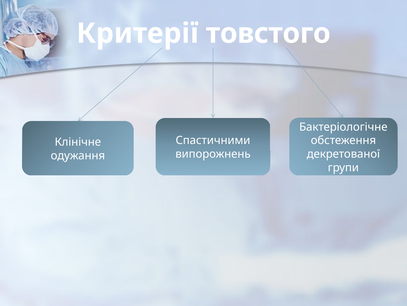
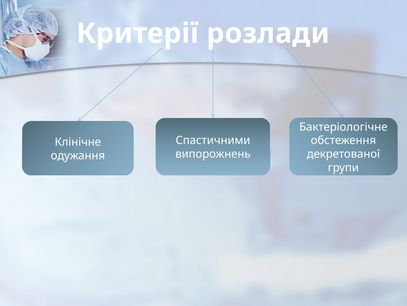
товстого: товстого -> розлади (268, 33)
